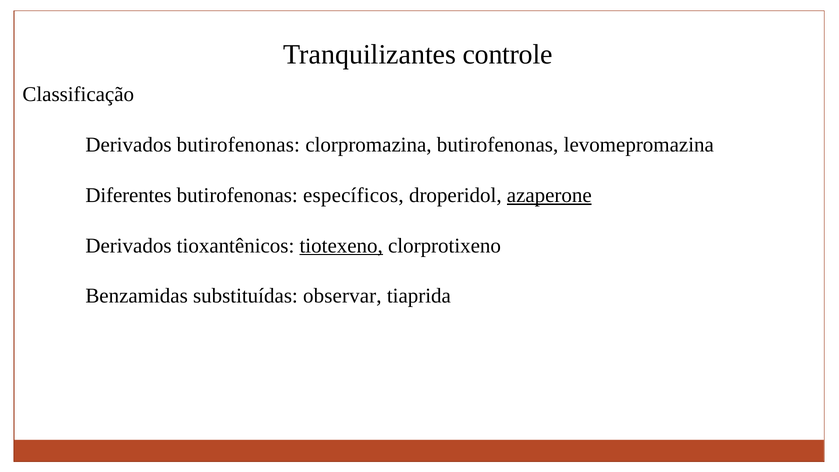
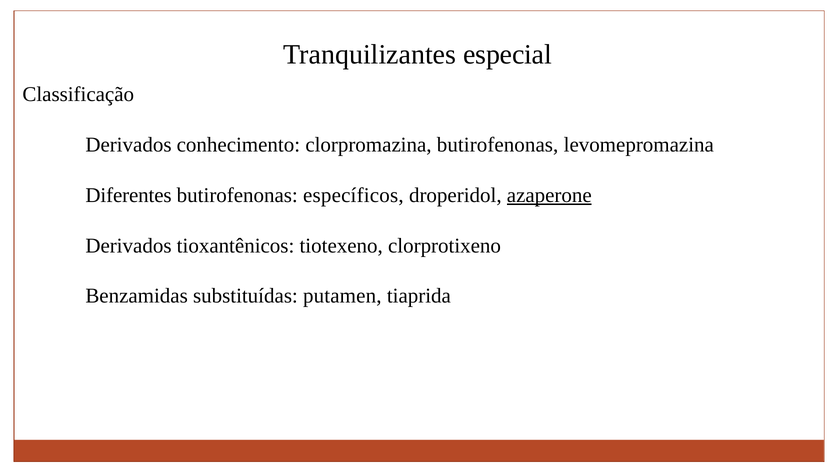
controle: controle -> especial (508, 55)
Derivados butirofenonas: butirofenonas -> conhecimento (238, 145)
tiotexeno underline: present -> none (341, 246)
observar: observar -> putamen (342, 296)
